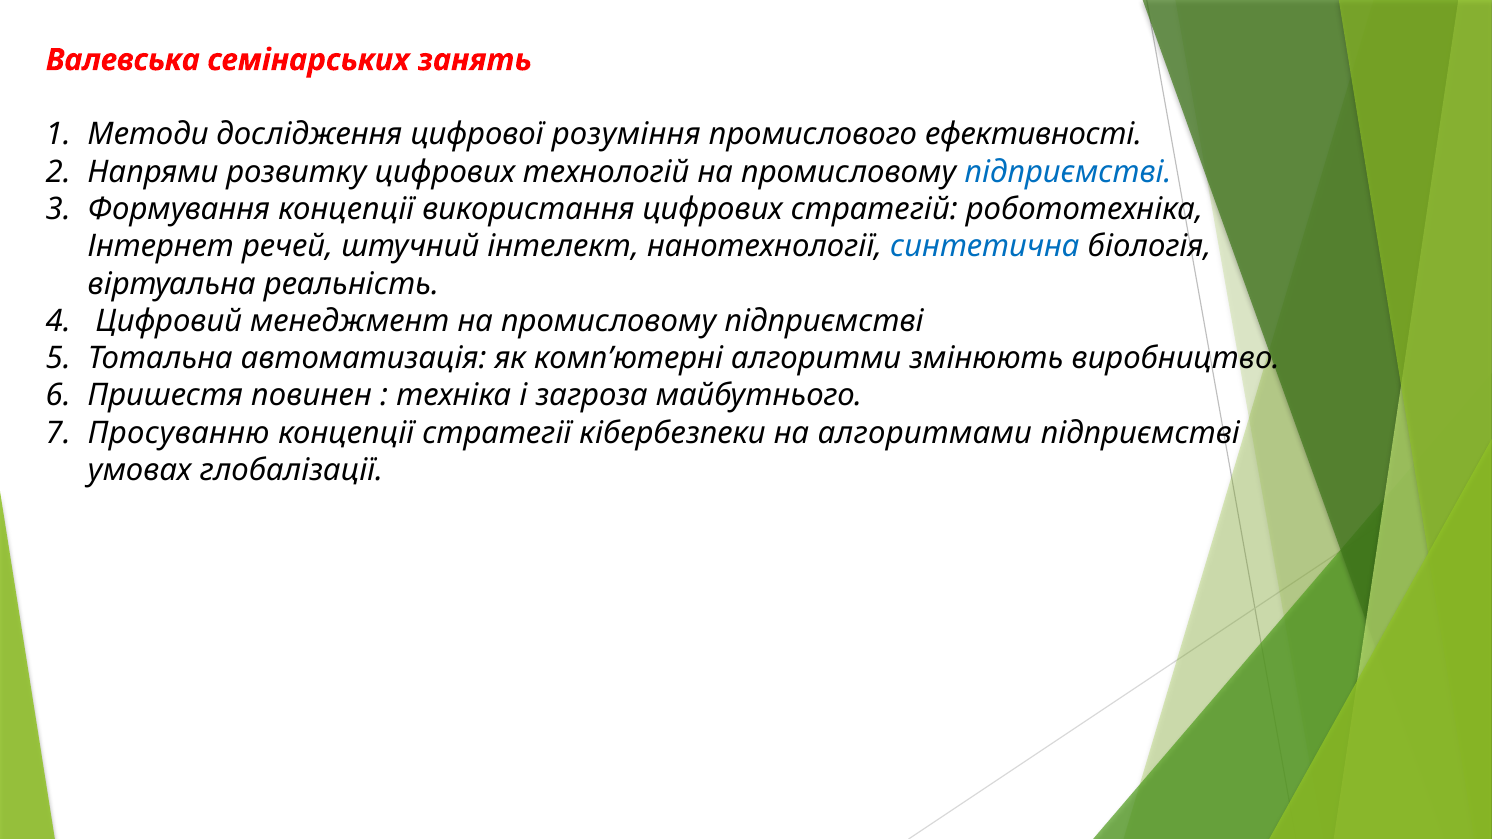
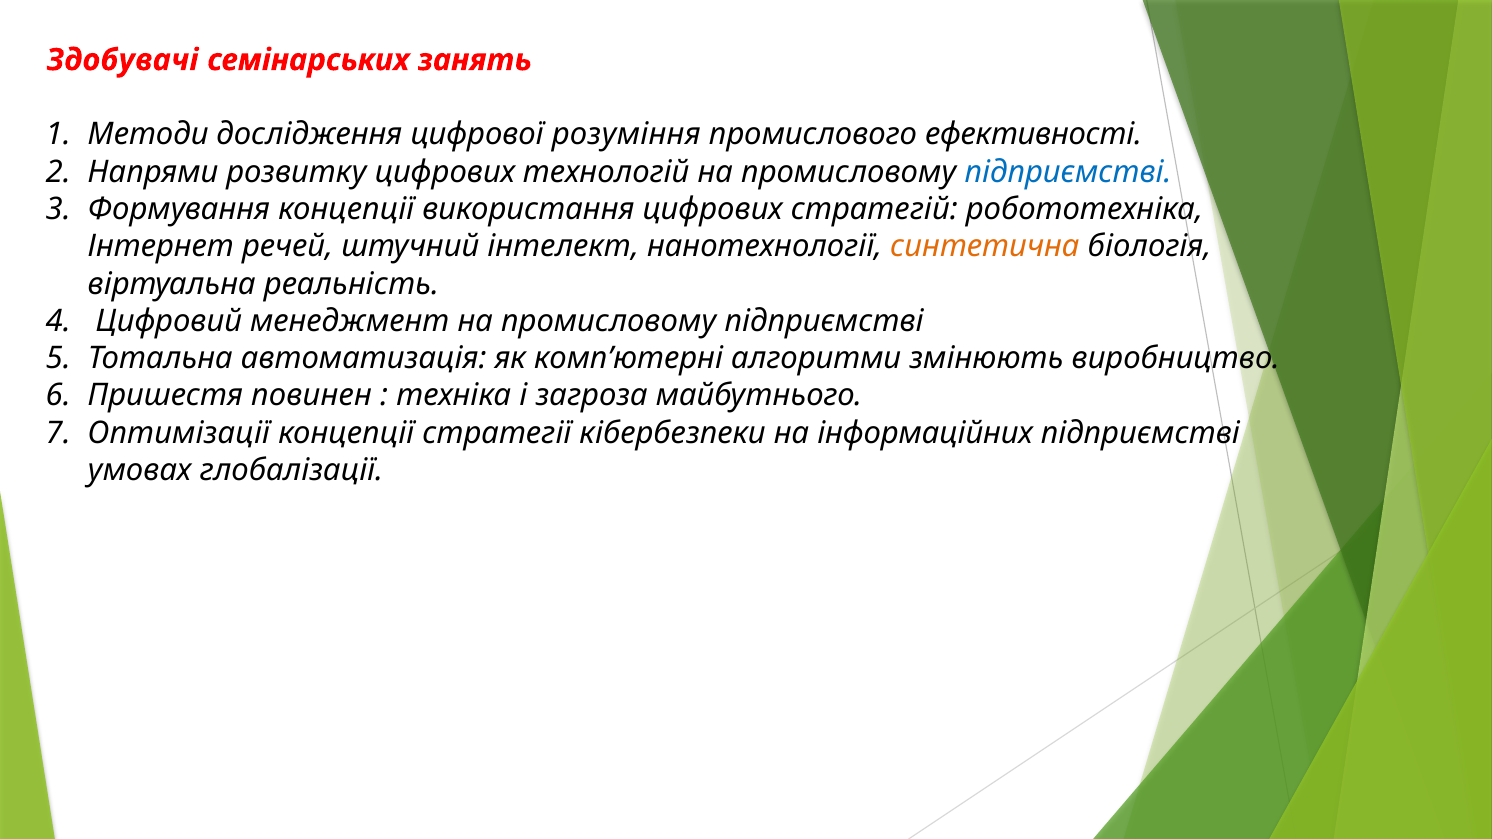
Валевська: Валевська -> Здобувачі (122, 60)
синтетична colour: blue -> orange (985, 247)
Просуванню: Просуванню -> Оптимізації (179, 433)
алгоритмами: алгоритмами -> інформаційних (925, 433)
